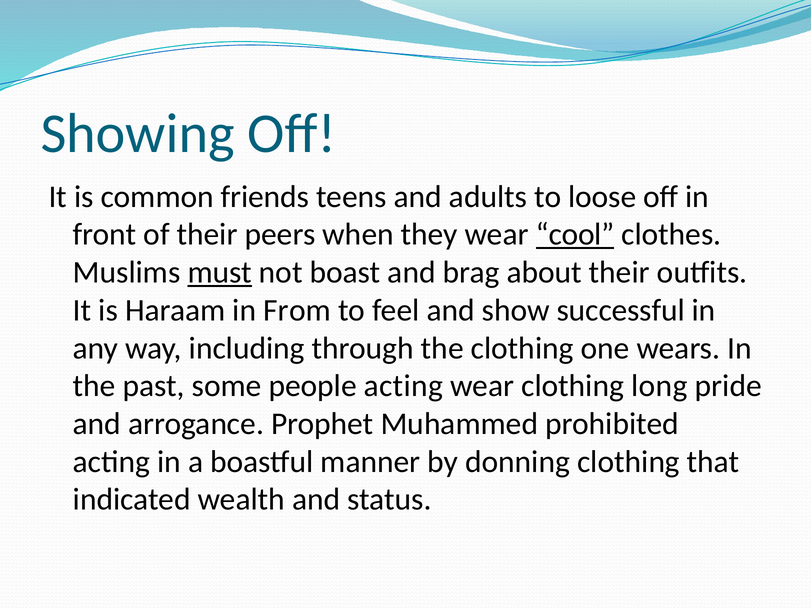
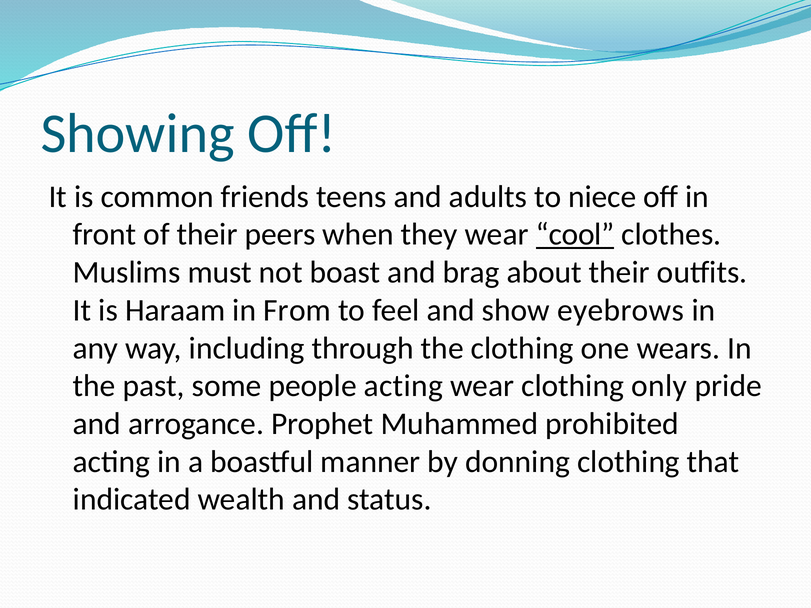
loose: loose -> niece (602, 197)
must underline: present -> none (220, 273)
successful: successful -> eyebrows (621, 310)
long: long -> only (659, 386)
